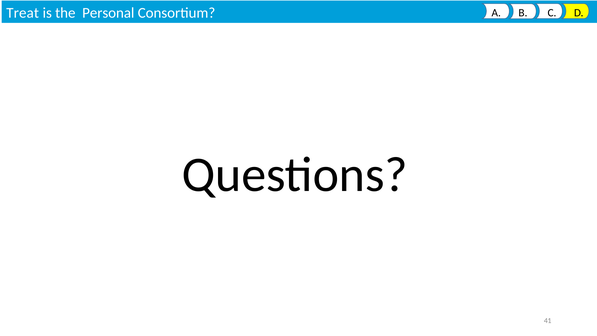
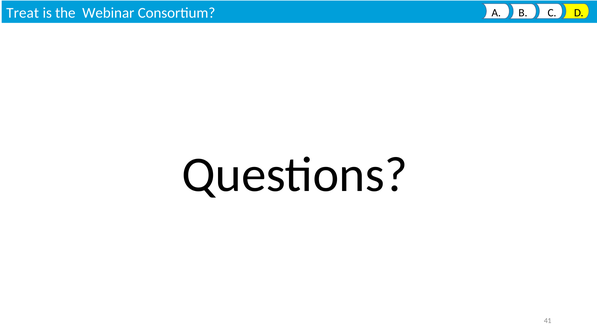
Personal: Personal -> Webinar (108, 13)
